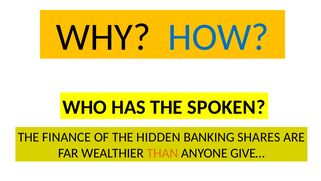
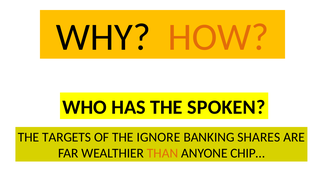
HOW colour: blue -> orange (219, 37)
FINANCE: FINANCE -> TARGETS (67, 137)
HIDDEN: HIDDEN -> IGNORE (158, 137)
GIVE…: GIVE… -> CHIP… (248, 153)
